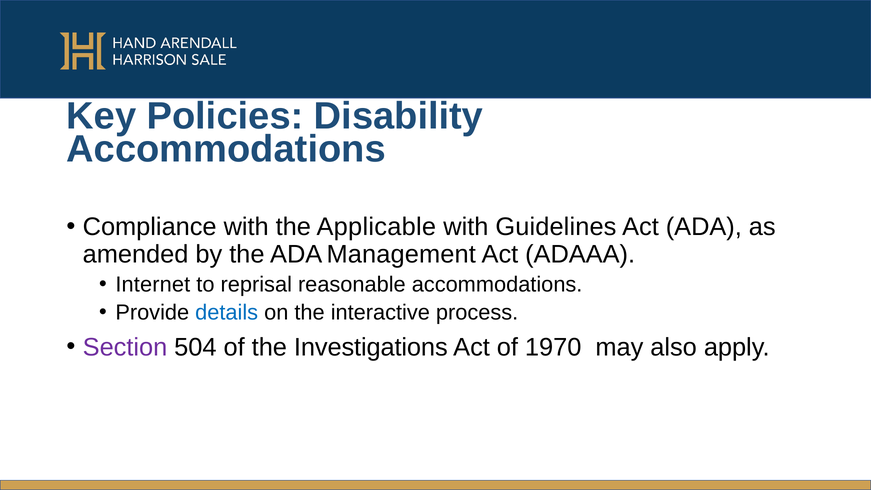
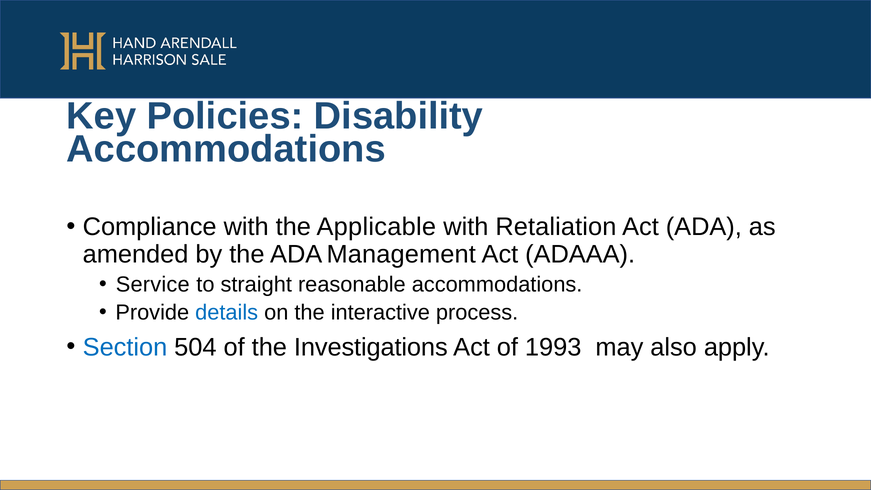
Guidelines: Guidelines -> Retaliation (556, 227)
Internet: Internet -> Service (153, 285)
reprisal: reprisal -> straight (256, 285)
Section colour: purple -> blue (125, 347)
1970: 1970 -> 1993 (553, 347)
